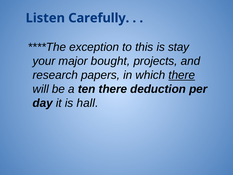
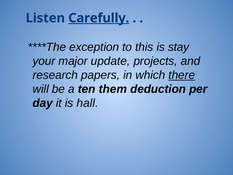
Carefully underline: none -> present (99, 18)
bought: bought -> update (111, 61)
ten there: there -> them (113, 89)
